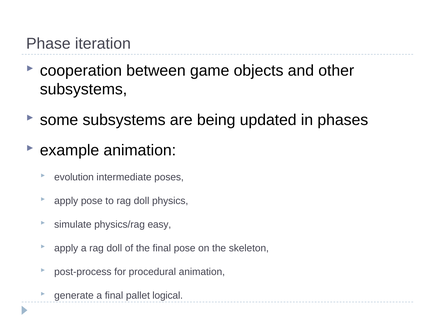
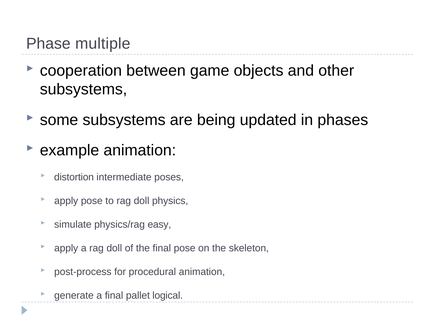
iteration: iteration -> multiple (103, 44)
evolution: evolution -> distortion (74, 177)
